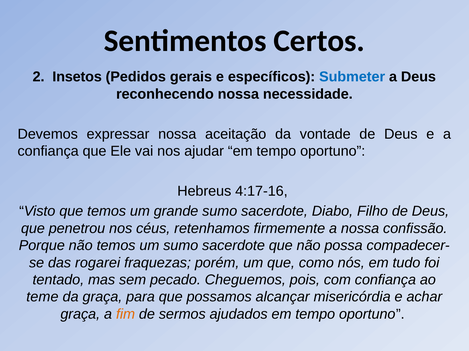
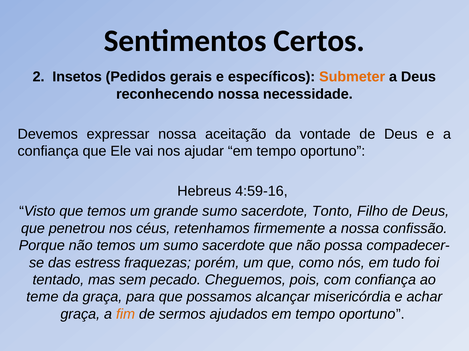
Submeter colour: blue -> orange (352, 77)
4:17-16: 4:17-16 -> 4:59-16 (261, 192)
Diabo: Diabo -> Tonto (332, 212)
rogarei: rogarei -> estress (98, 263)
